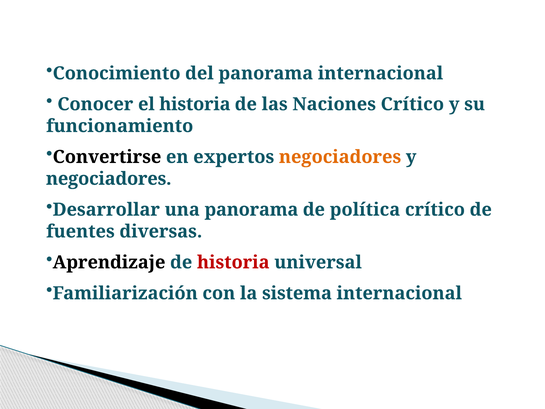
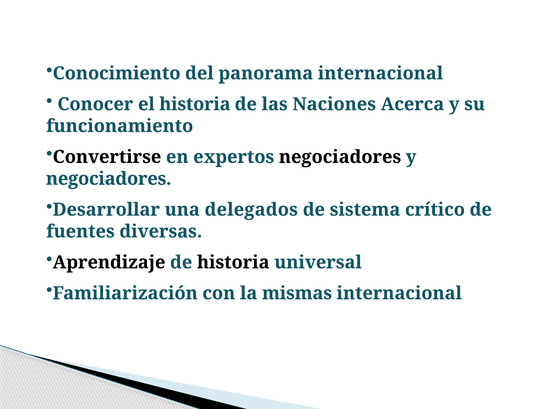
Naciones Crítico: Crítico -> Acerca (412, 104)
negociadores colour: orange -> black (340, 157)
una panorama: panorama -> delegados (251, 210)
política: política -> sistema (365, 210)
historia colour: red -> black (233, 262)
sistema: sistema -> mismas (297, 293)
